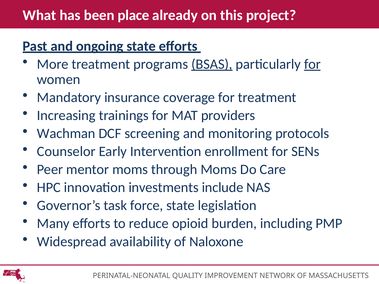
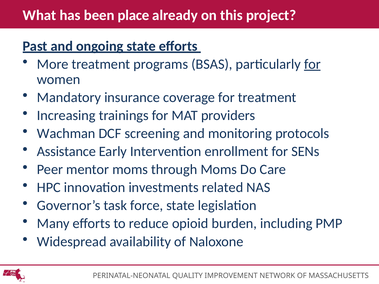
BSAS underline: present -> none (212, 64)
Counselor: Counselor -> Assistance (66, 152)
include: include -> related (223, 188)
